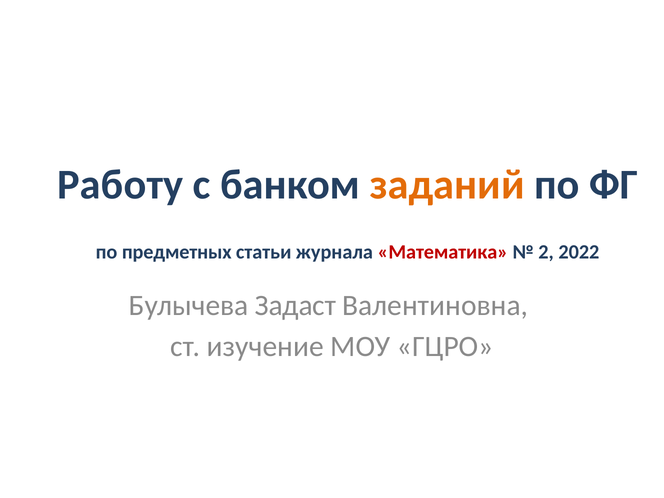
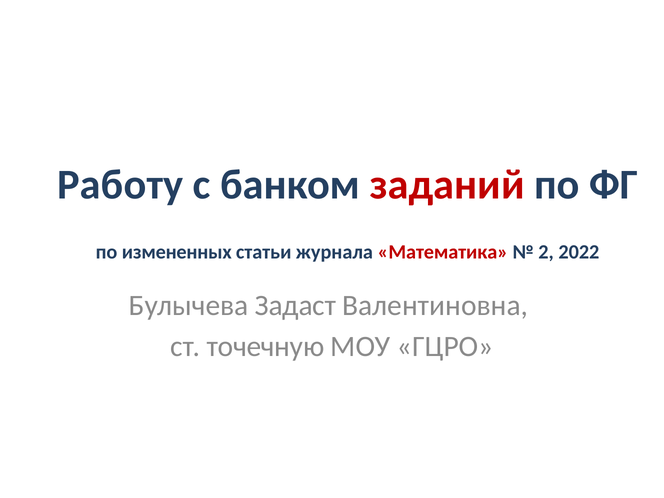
заданий colour: orange -> red (447, 185)
предметных: предметных -> измененных (177, 252)
изучение: изучение -> точечную (265, 347)
